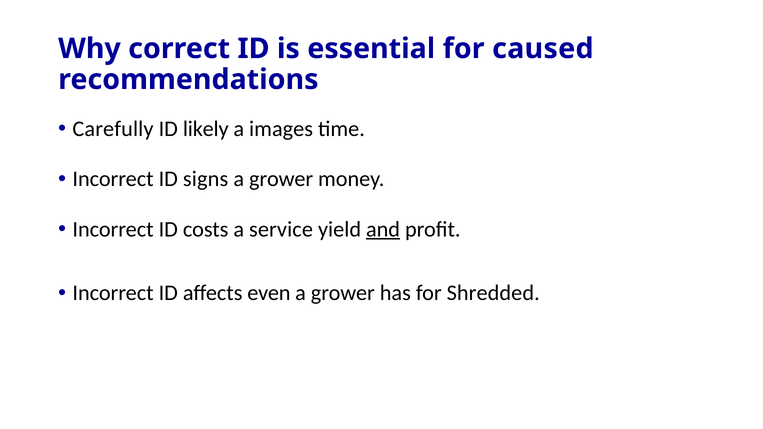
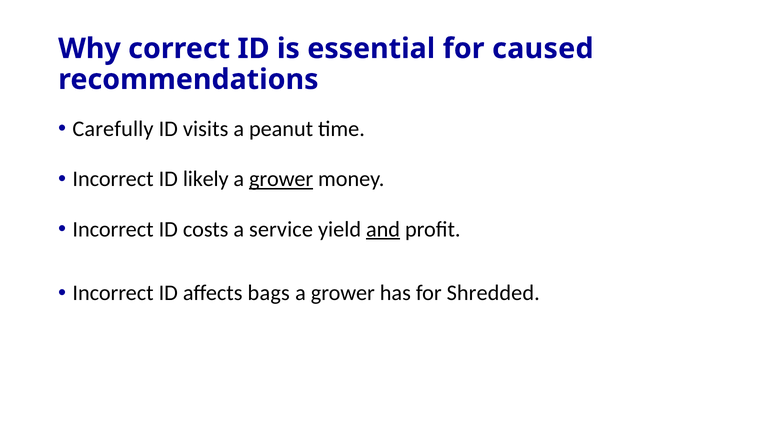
likely: likely -> visits (206, 129)
images: images -> peanut (281, 129)
signs: signs -> likely (206, 179)
grower underline: none -> present (281, 179)
even: even -> bags (269, 293)
